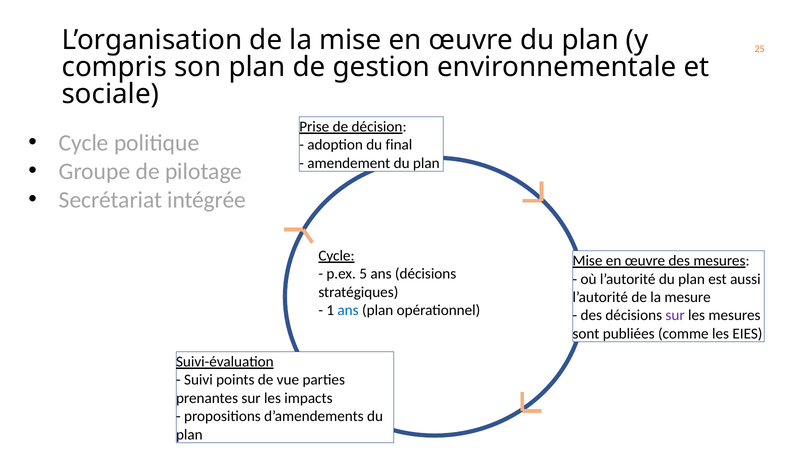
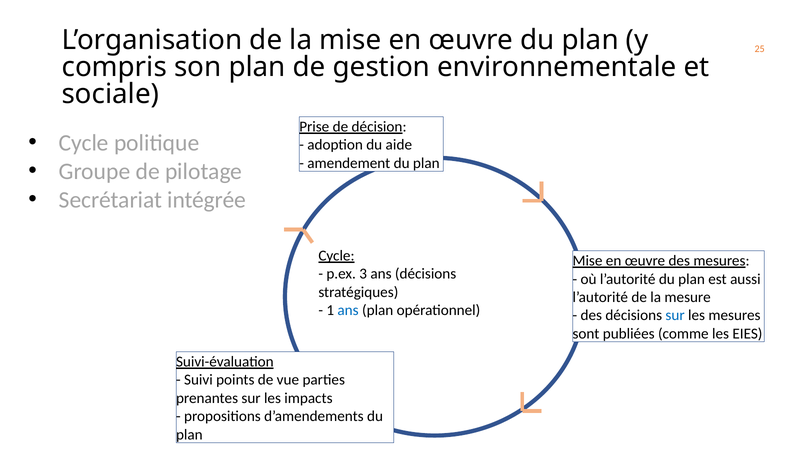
final: final -> aide (399, 145)
5: 5 -> 3 (363, 274)
sur colour: purple -> blue (675, 316)
